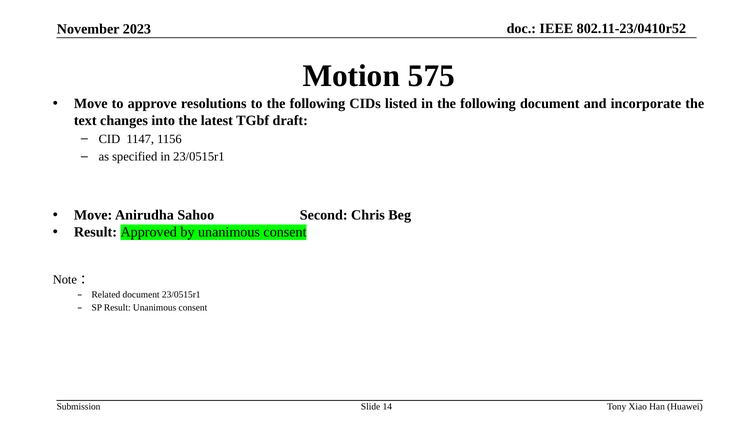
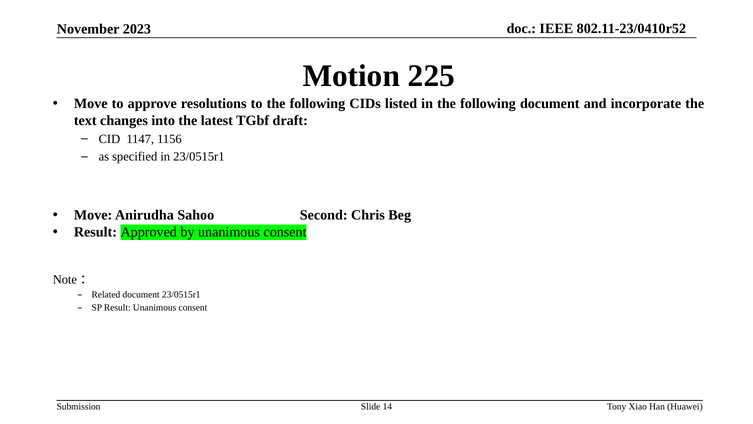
575: 575 -> 225 (431, 76)
